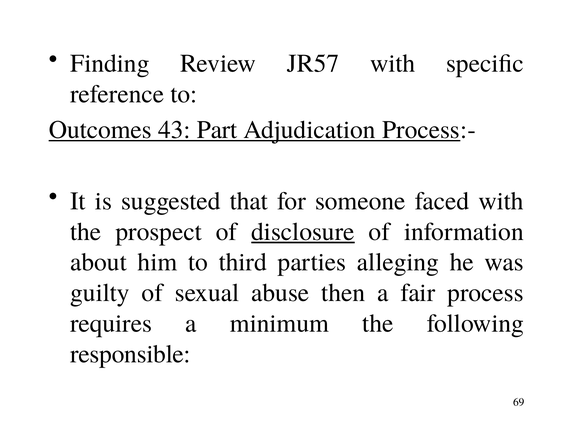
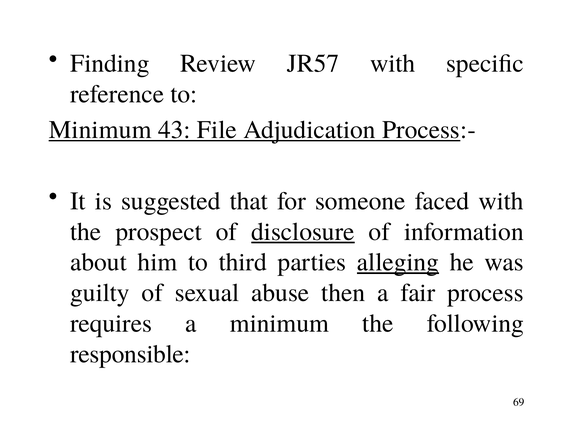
Outcomes: Outcomes -> Minimum (100, 130)
Part: Part -> File (217, 130)
alleging underline: none -> present (398, 262)
